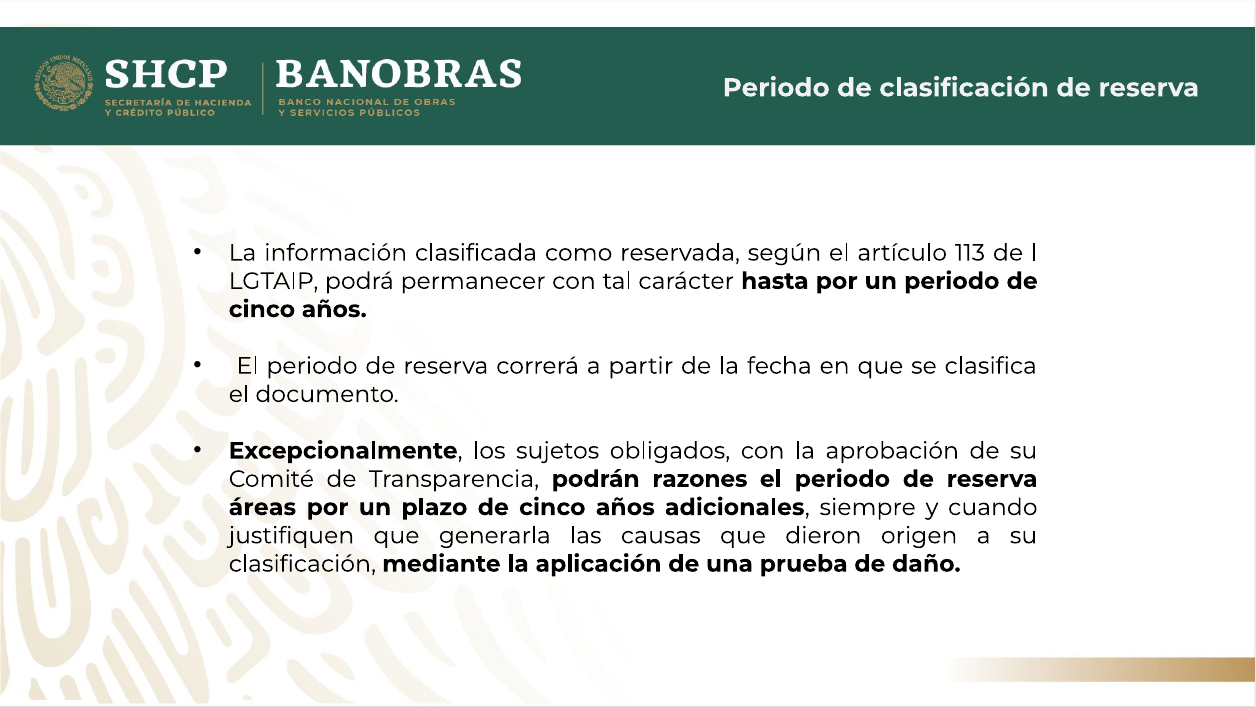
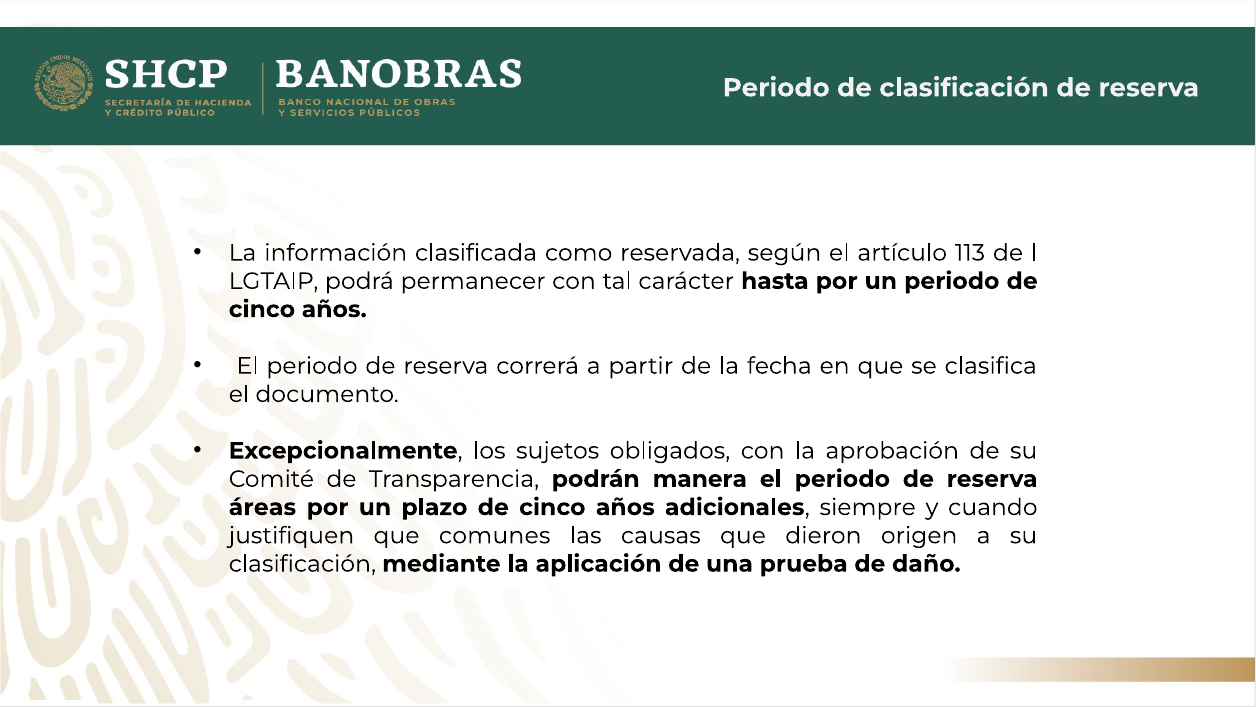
razones: razones -> manera (700, 479)
generarla: generarla -> comunes (495, 535)
